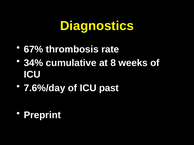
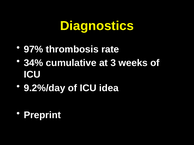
67%: 67% -> 97% (33, 49)
8: 8 -> 3 (113, 63)
7.6%/day: 7.6%/day -> 9.2%/day (45, 88)
past: past -> idea (109, 88)
